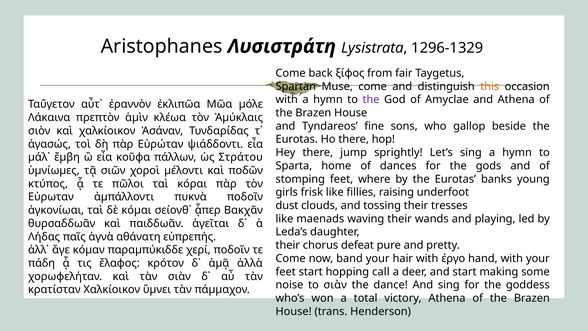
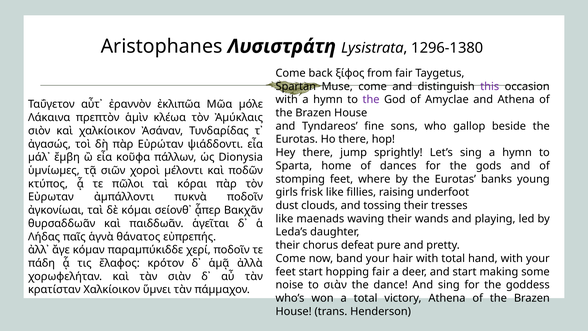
1296-1329: 1296-1329 -> 1296-1380 (447, 48)
this colour: orange -> purple (490, 86)
Στράτου: Στράτου -> Dionysia (241, 157)
αθάνατη: αθάνατη -> θάνατος (138, 237)
with έργο: έργο -> total (453, 258)
hopping call: call -> fair (381, 272)
